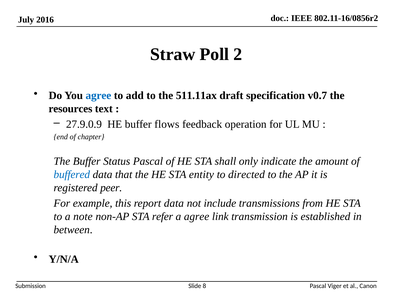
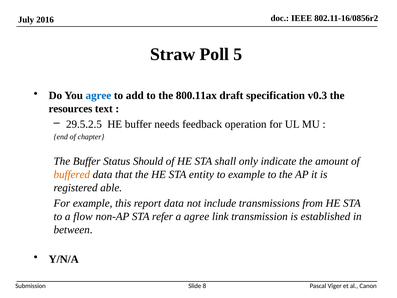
2: 2 -> 5 (238, 54)
511.11ax: 511.11ax -> 800.11ax (196, 95)
v0.7: v0.7 -> v0.3 (317, 95)
27.9.0.9: 27.9.0.9 -> 29.5.2.5 (84, 124)
flows: flows -> needs (167, 124)
Status Pascal: Pascal -> Should (148, 161)
buffered colour: blue -> orange (72, 174)
to directed: directed -> example (247, 174)
peer: peer -> able (111, 188)
note: note -> flow (83, 216)
